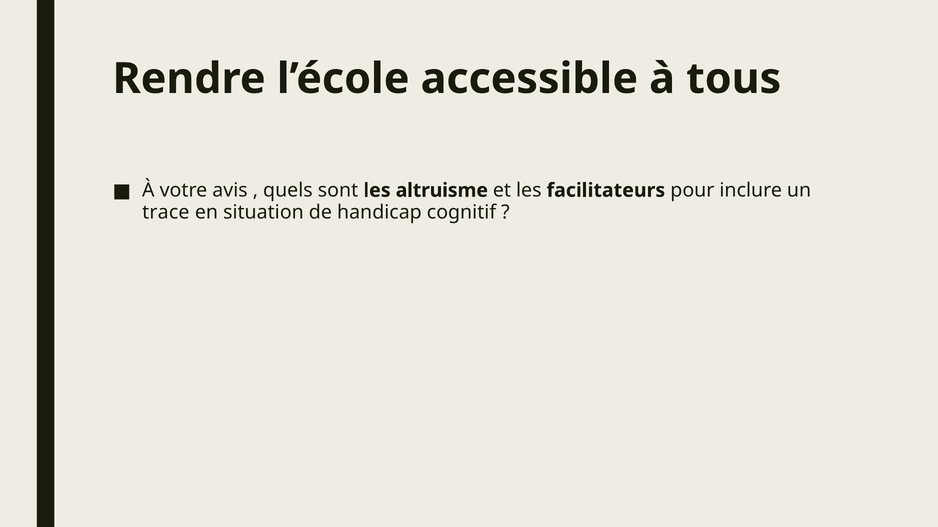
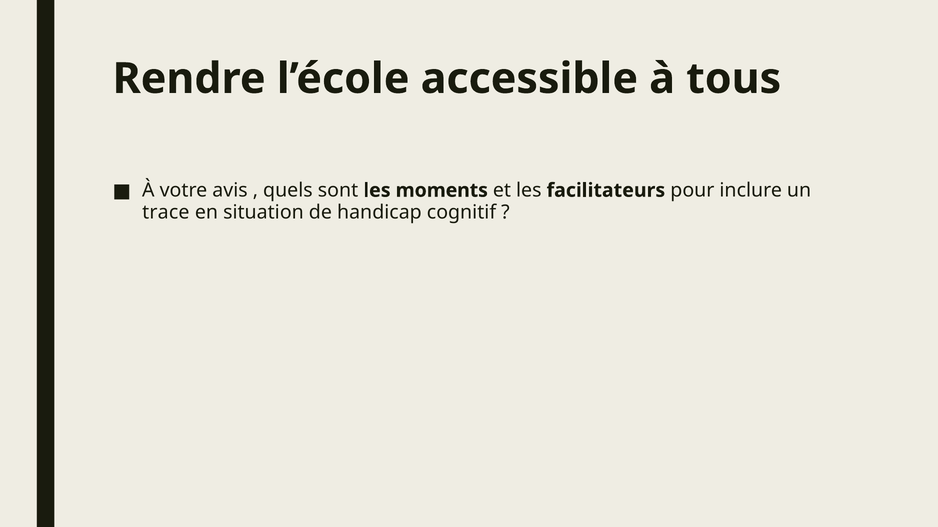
altruisme: altruisme -> moments (442, 191)
